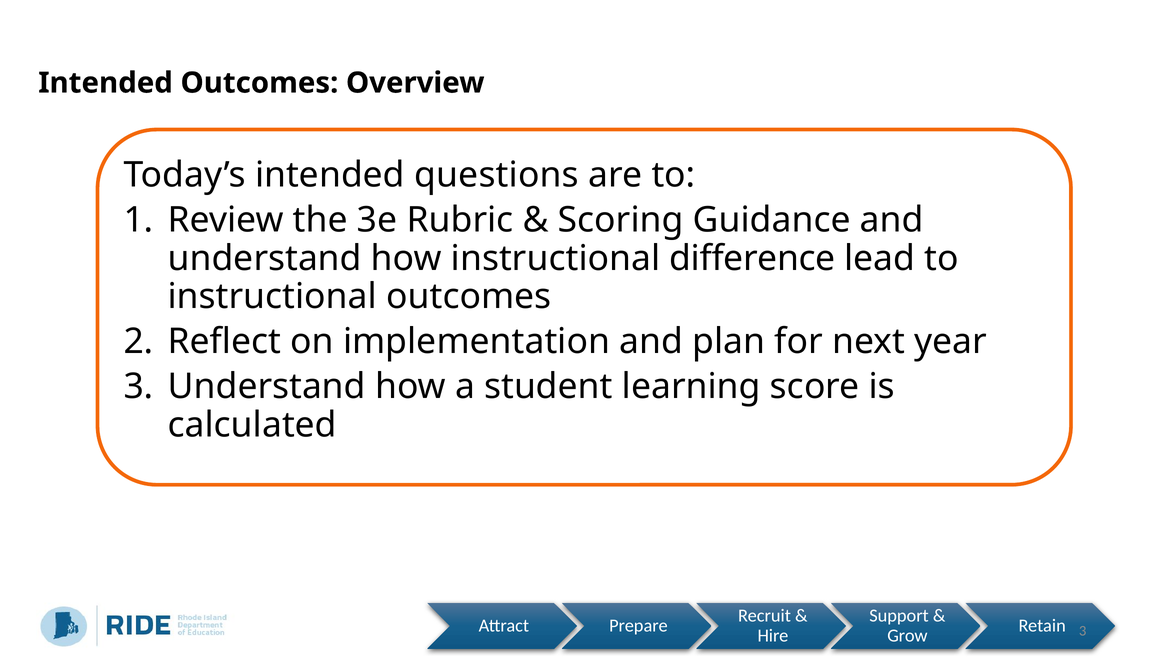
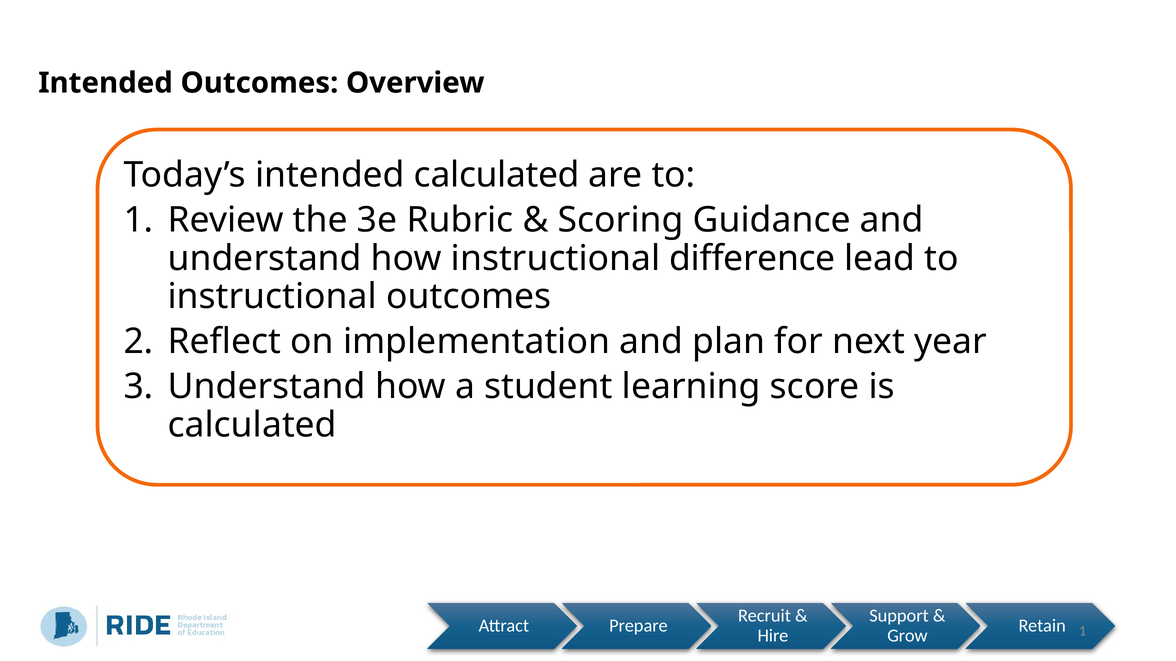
intended questions: questions -> calculated (497, 175)
3: 3 -> 1 (1083, 632)
